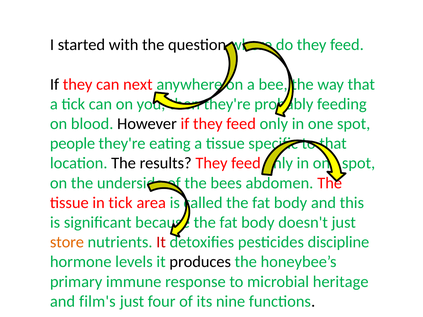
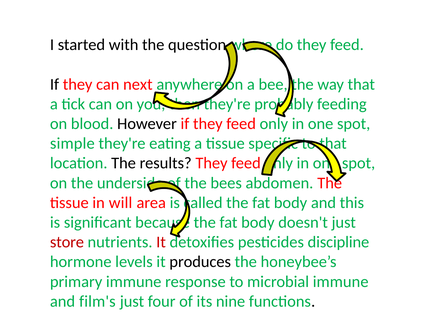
people: people -> simple (72, 144)
in tick: tick -> will (121, 203)
store colour: orange -> red (67, 242)
microbial heritage: heritage -> immune (341, 282)
